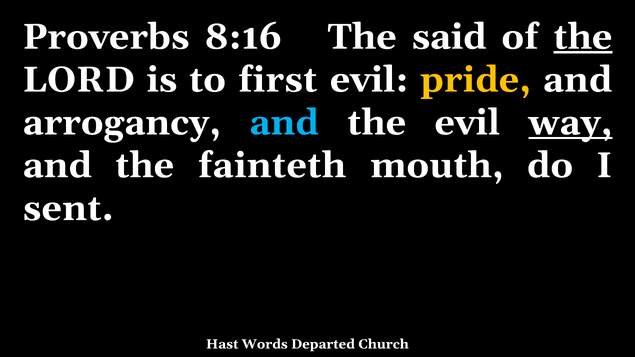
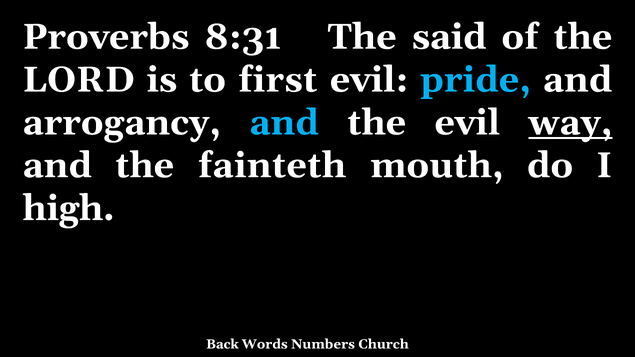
8:16: 8:16 -> 8:31 (243, 37)
the underline: present -> none (583, 37)
pride colour: yellow -> light blue (476, 80)
sent: sent -> high (69, 208)
Hast: Hast -> Back (222, 344)
Departed: Departed -> Numbers (323, 344)
